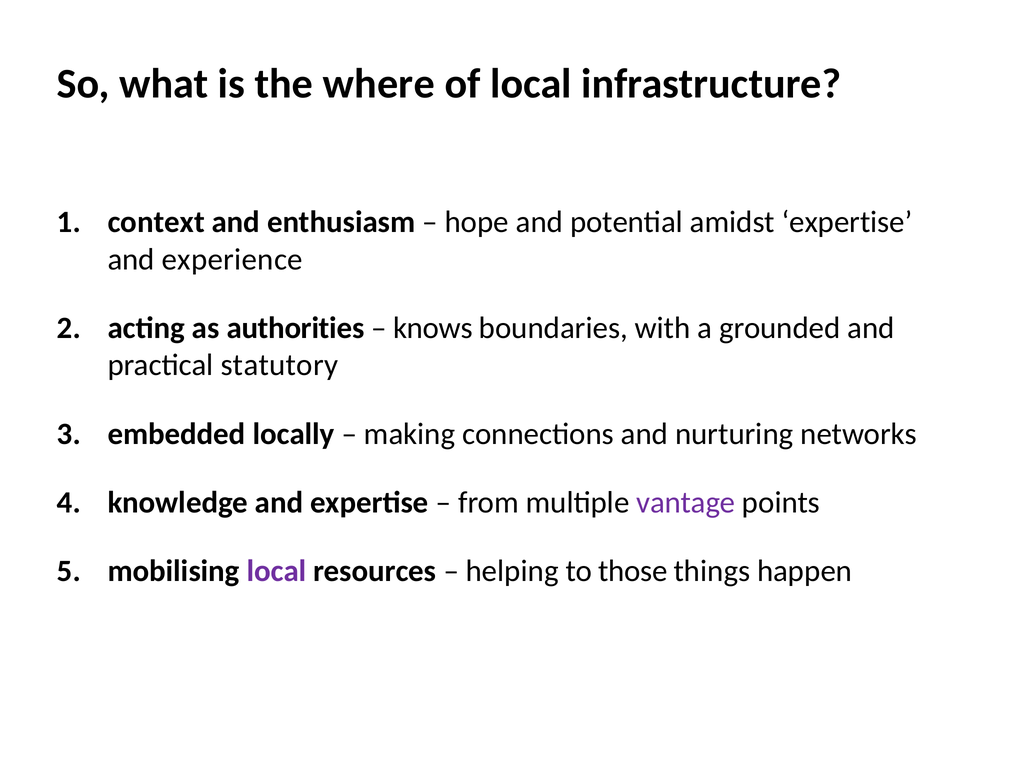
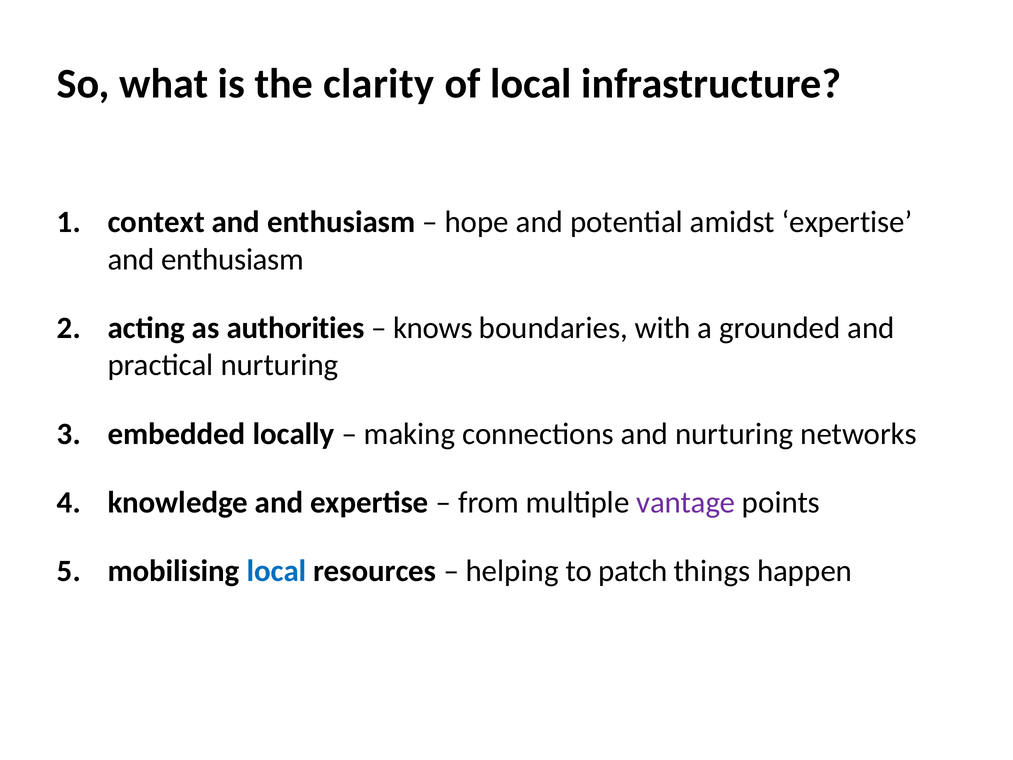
where: where -> clarity (379, 84)
experience: experience -> enthusiasm (233, 259)
practical statutory: statutory -> nurturing (279, 365)
local colour: purple -> blue (276, 571)
those: those -> patch (633, 571)
